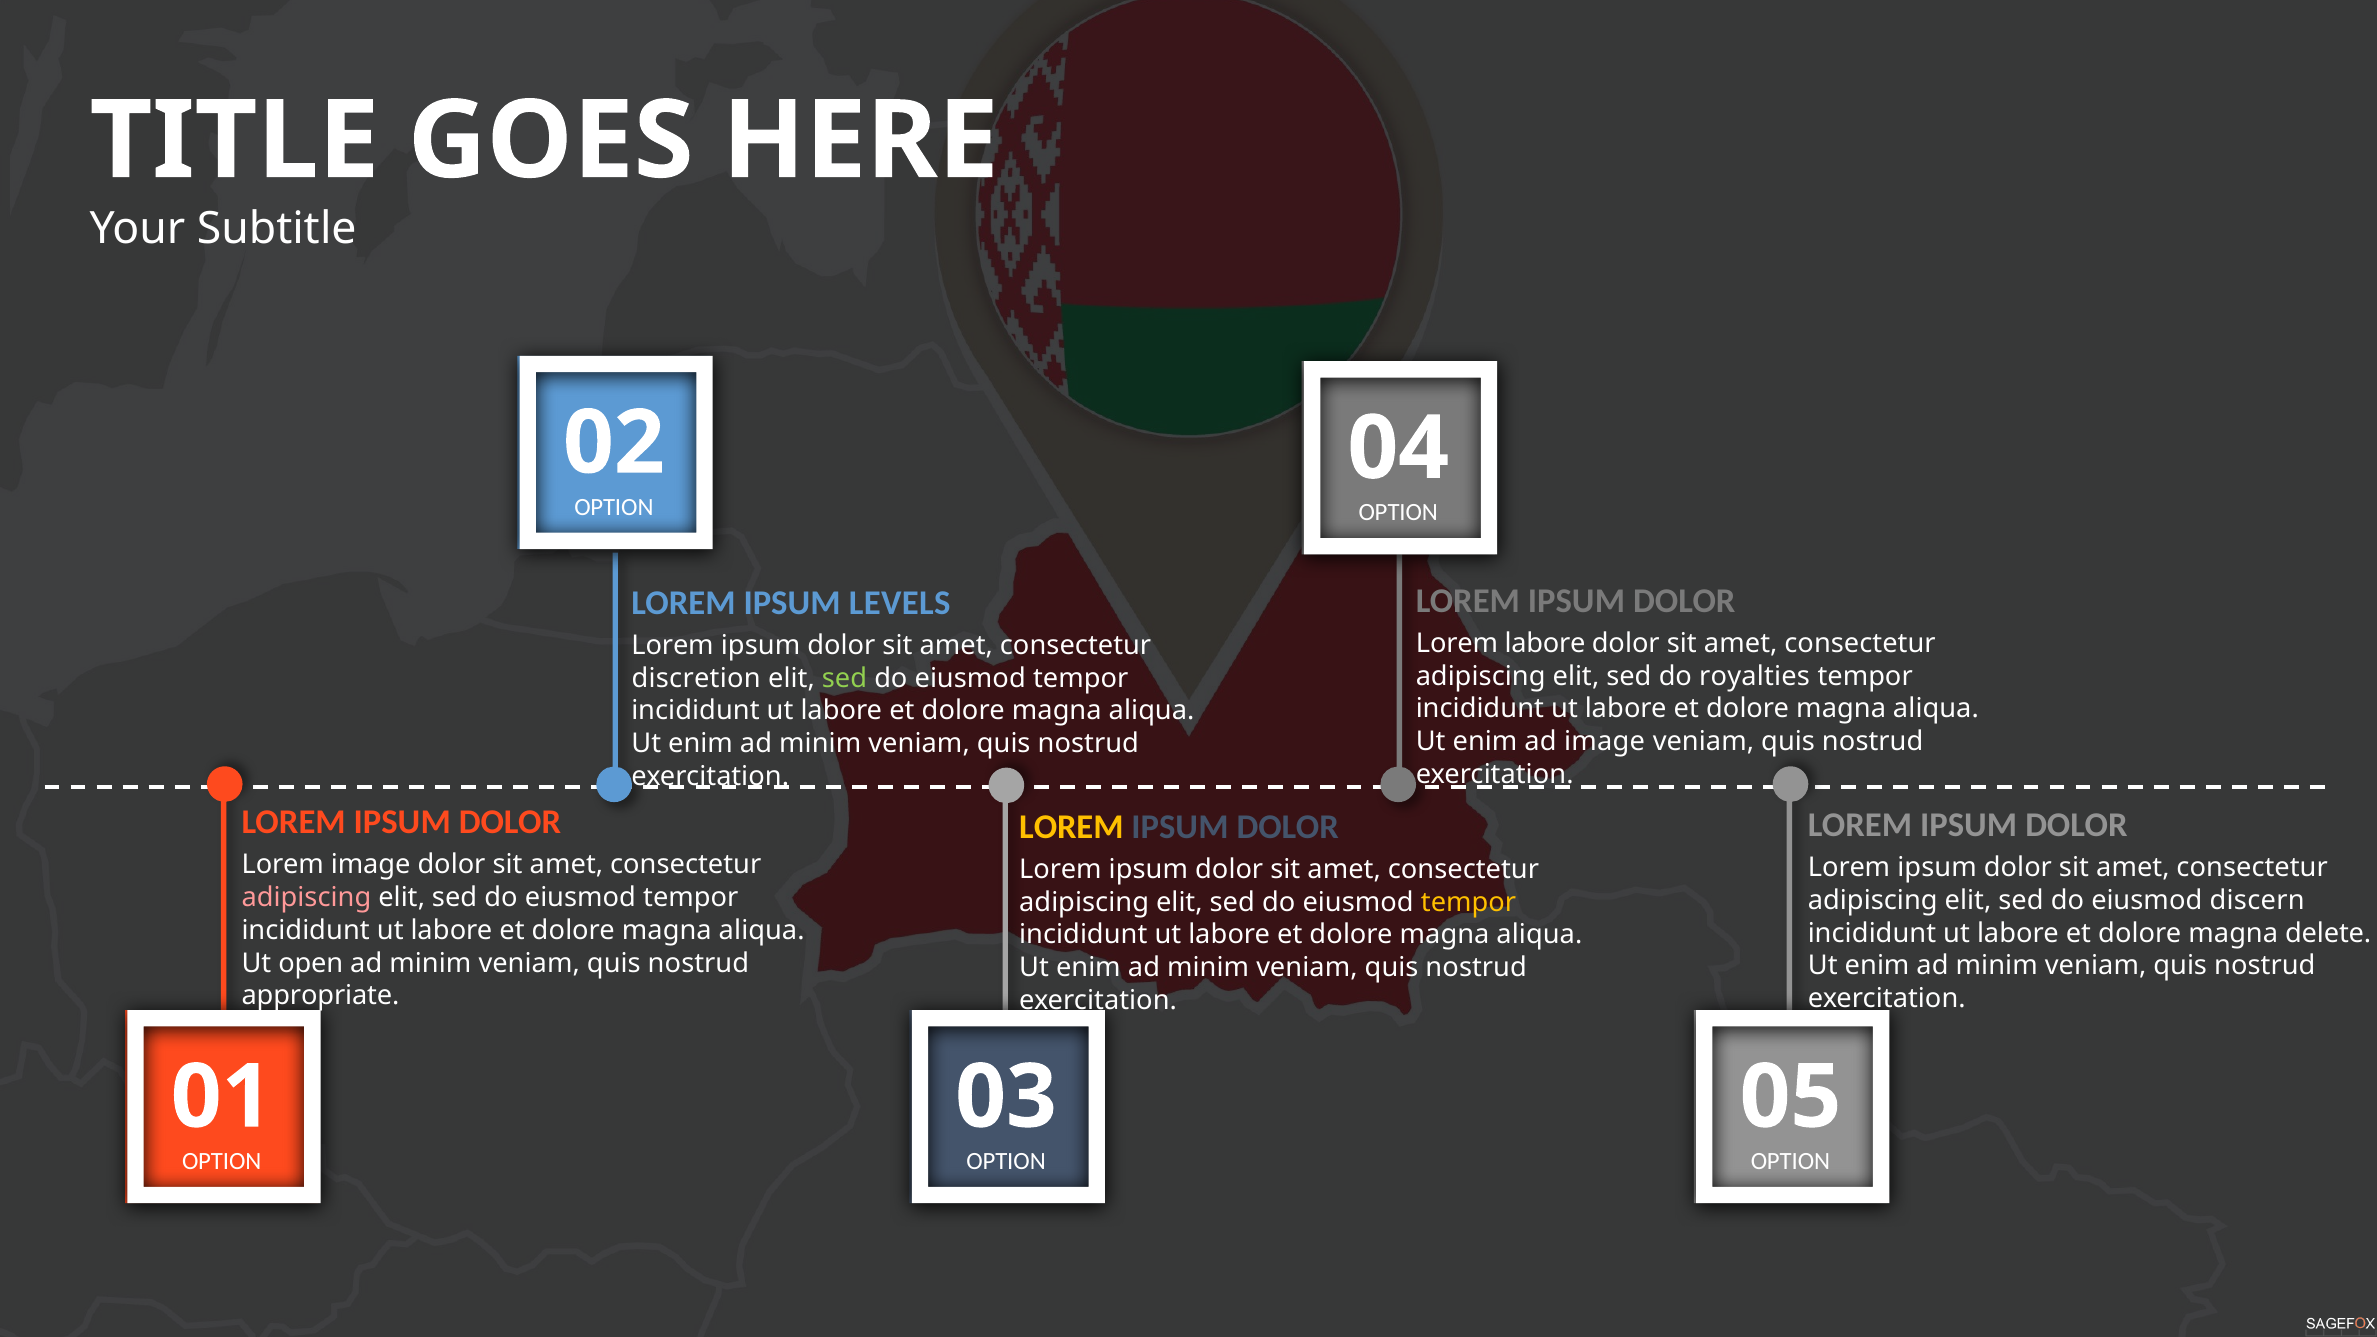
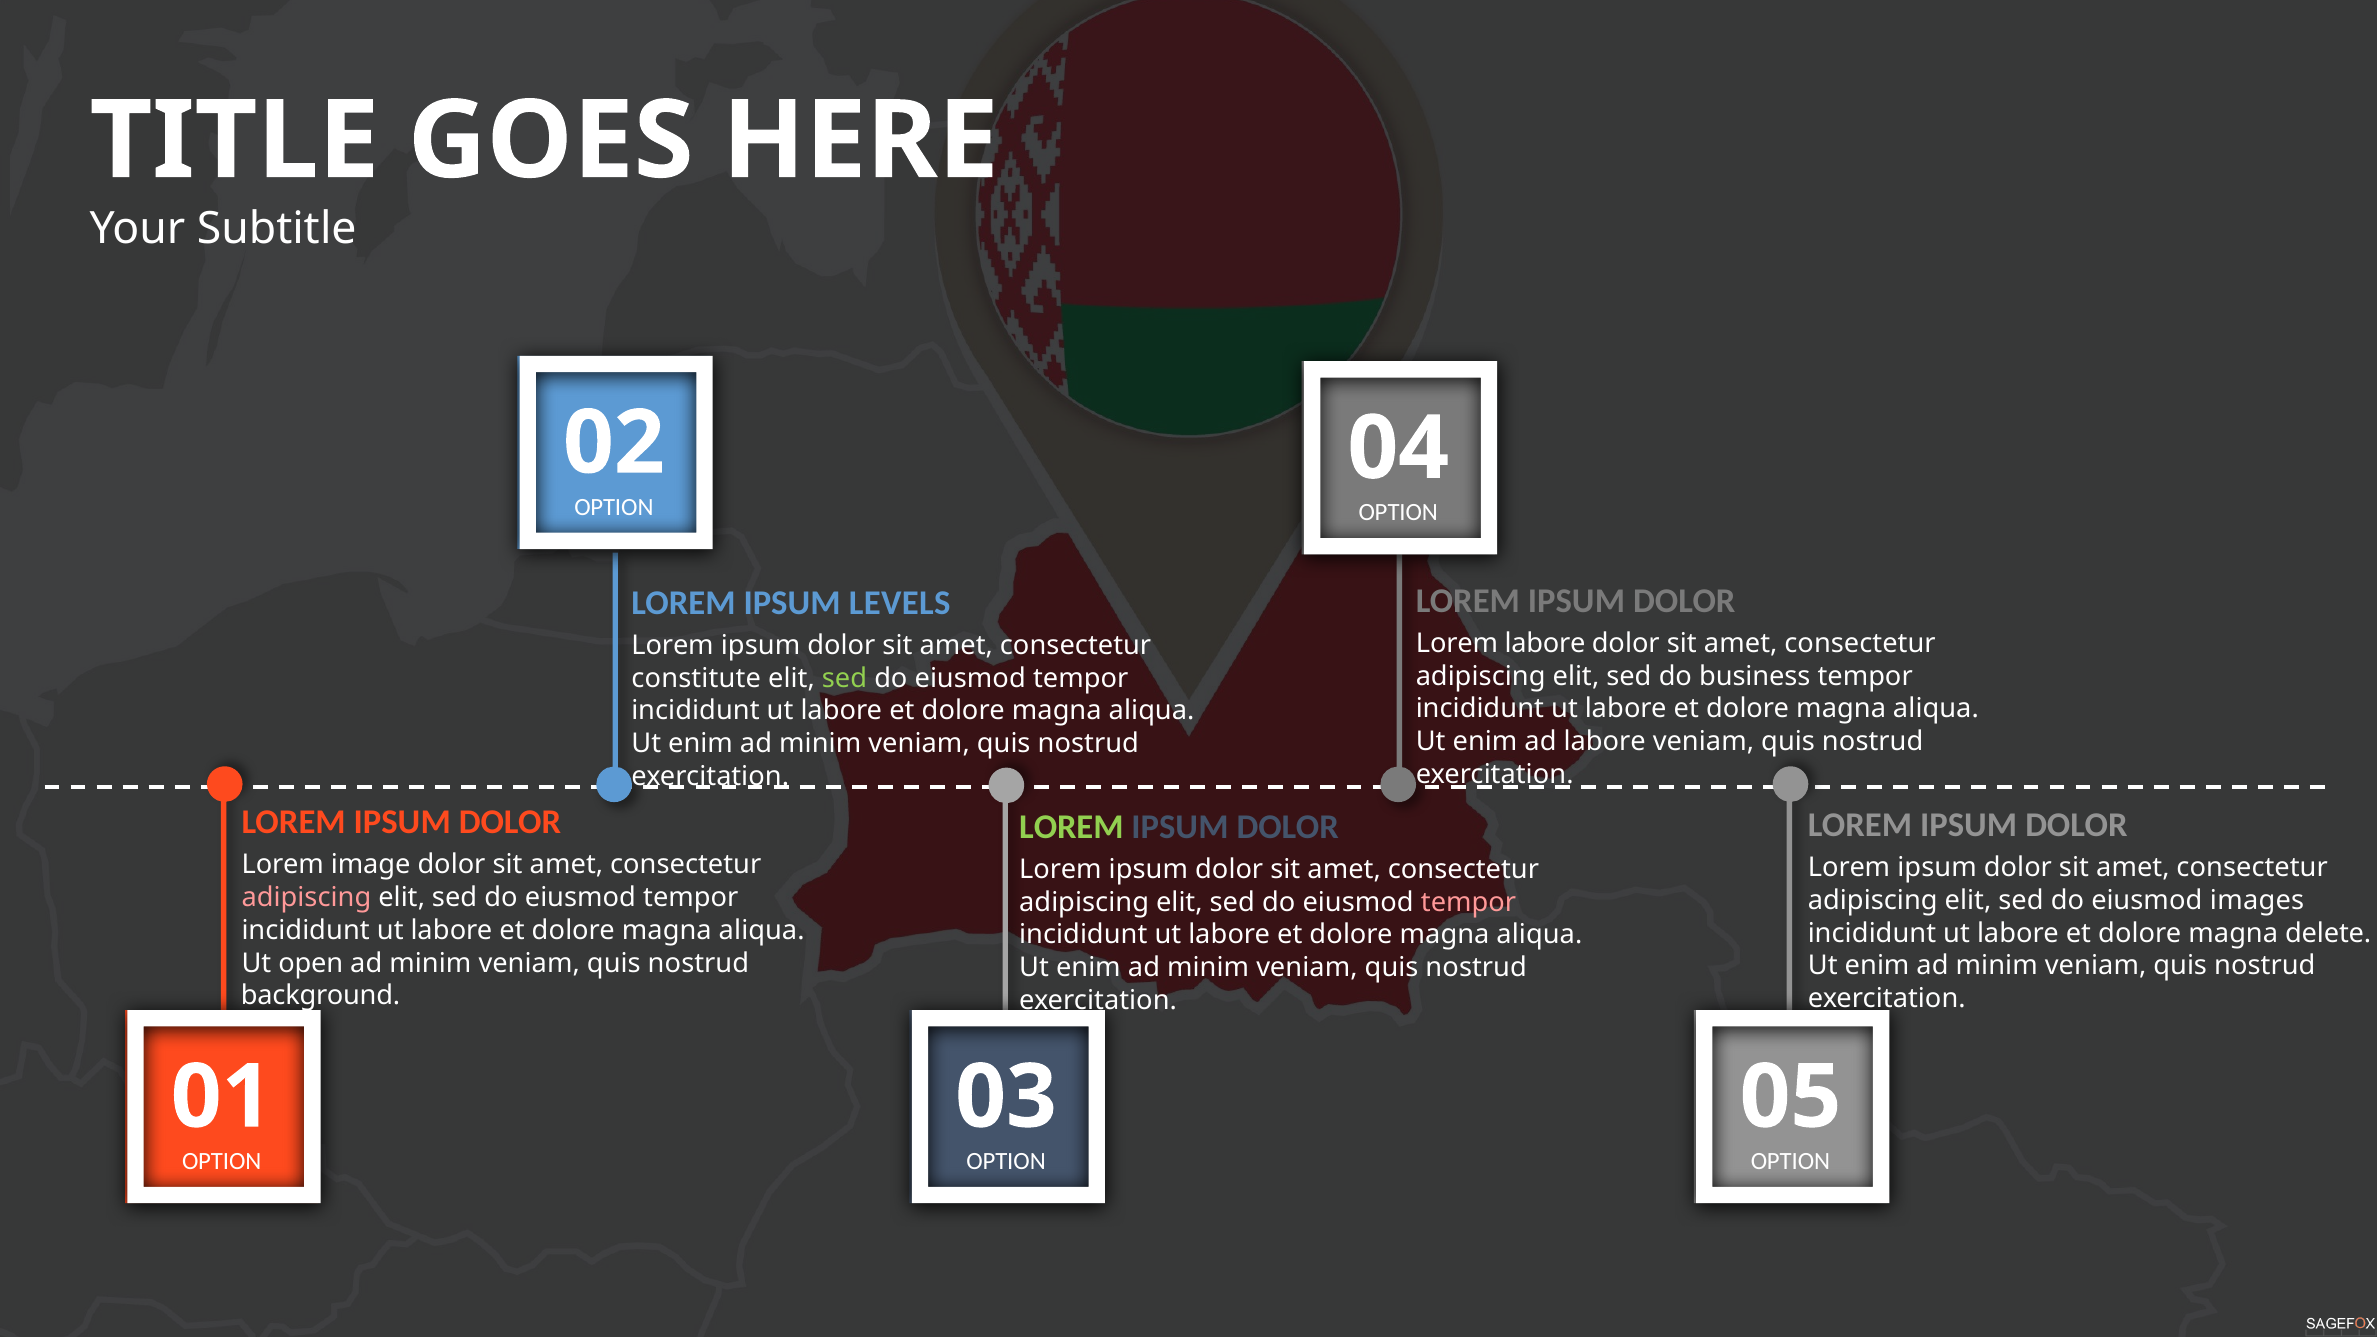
royalties: royalties -> business (1755, 676)
discretion: discretion -> constitute (696, 678)
ad image: image -> labore (1605, 742)
LOREM colour: yellow -> light green (1071, 827)
discern: discern -> images (2257, 901)
tempor colour: yellow -> pink (1469, 902)
appropriate: appropriate -> background (321, 996)
